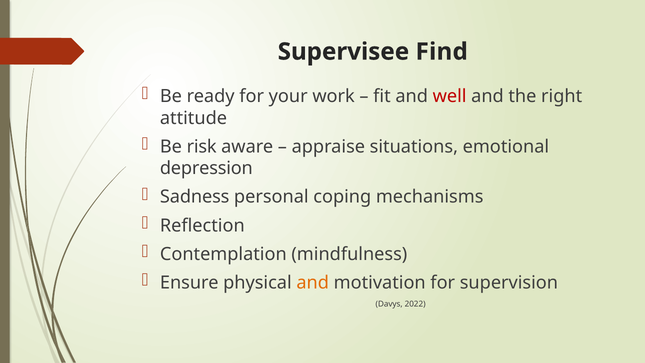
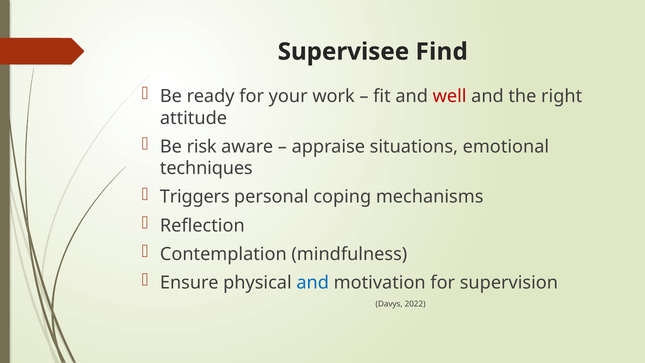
depression: depression -> techniques (206, 168)
Sadness: Sadness -> Triggers (195, 197)
and colour: orange -> blue (313, 282)
